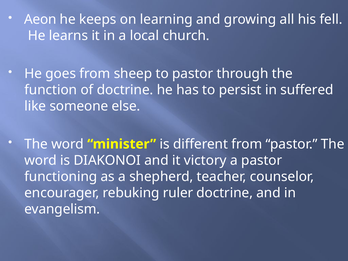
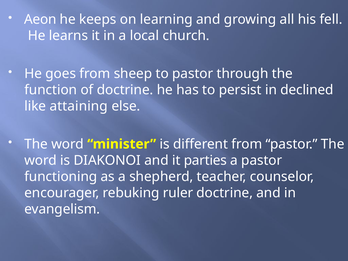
suffered: suffered -> declined (307, 90)
someone: someone -> attaining (79, 106)
victory: victory -> parties (205, 160)
